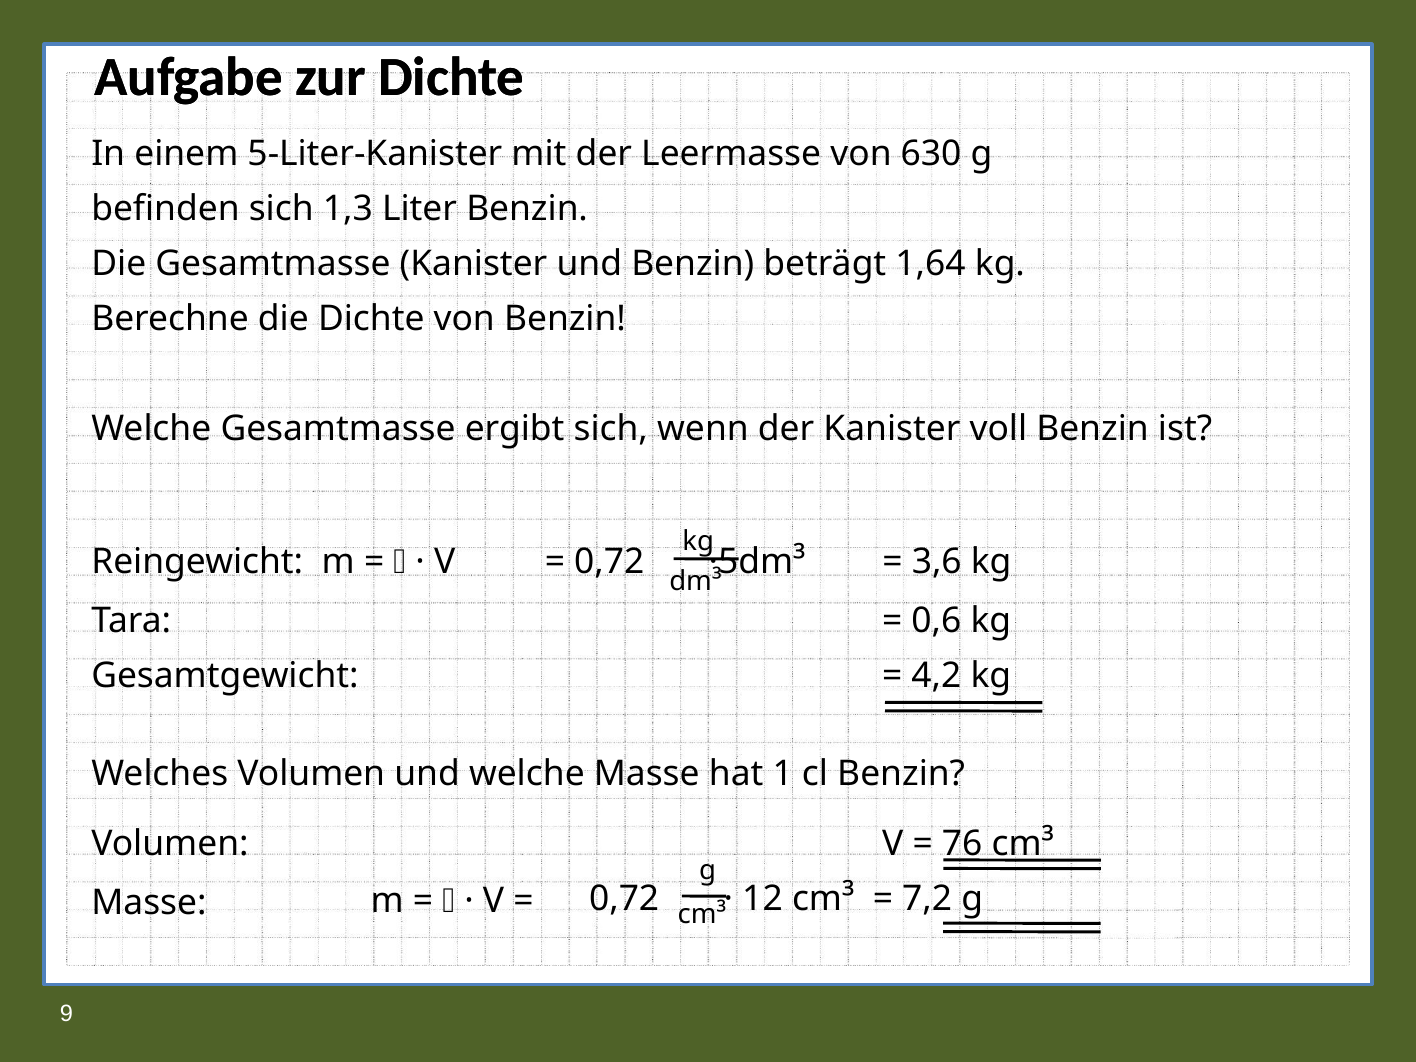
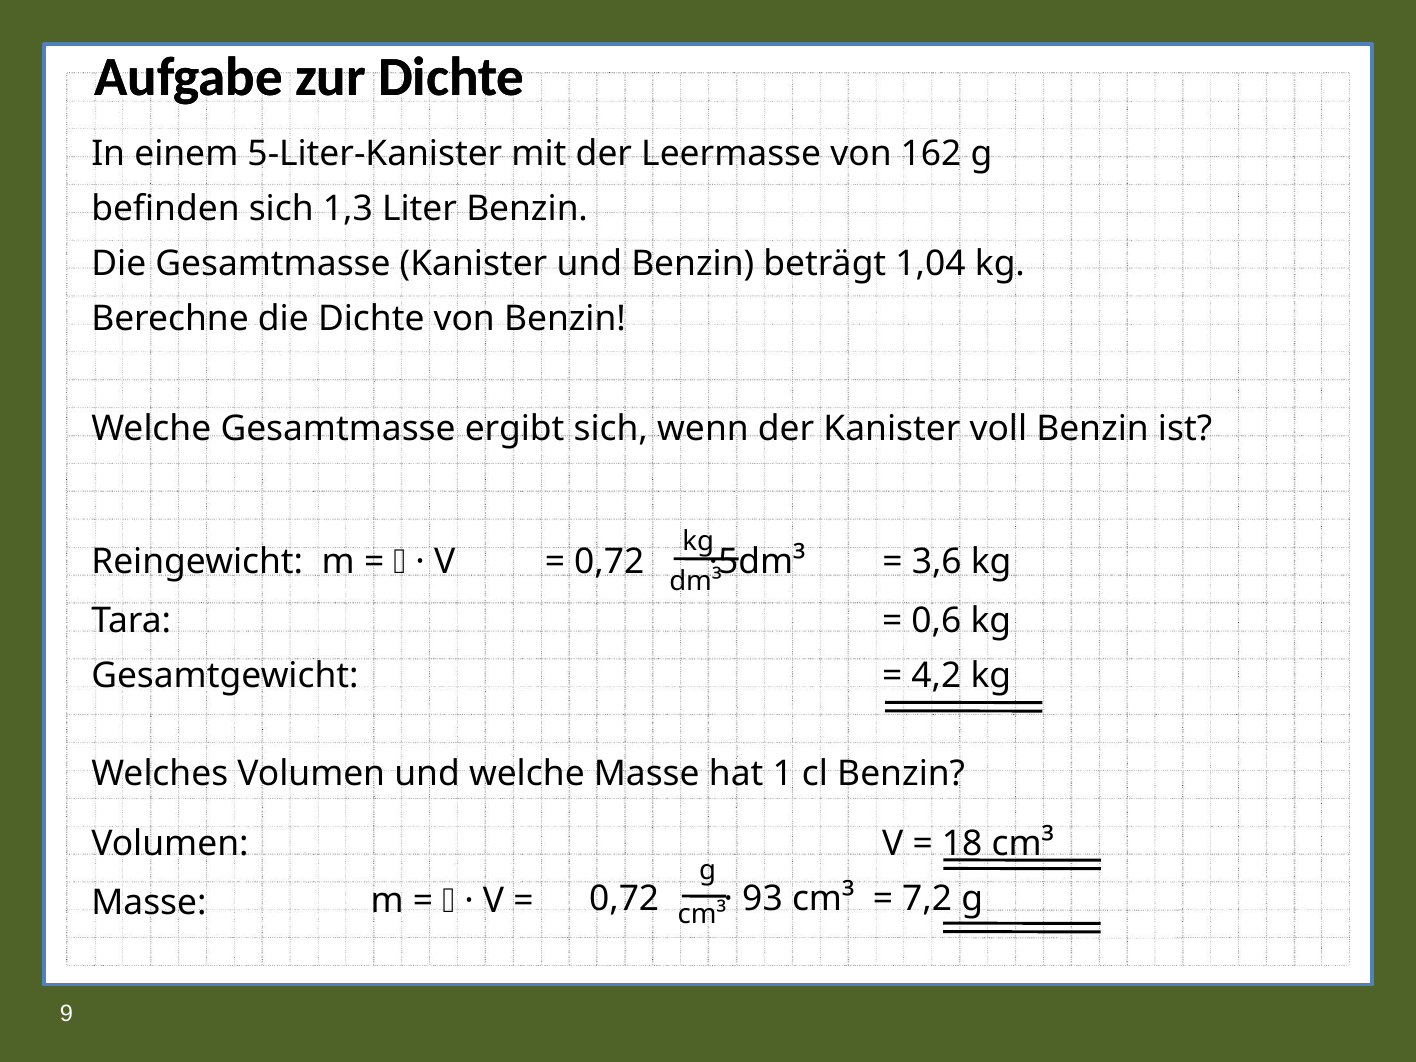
630: 630 -> 162 (931, 154)
1,64: 1,64 -> 1,04 (931, 264)
76: 76 -> 18 (962, 844)
12: 12 -> 93 (763, 899)
